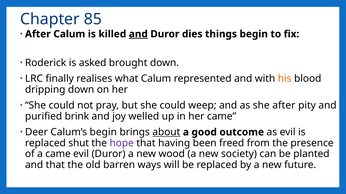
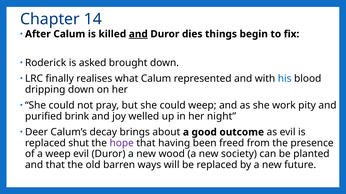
85: 85 -> 14 (93, 19)
his colour: orange -> blue (285, 79)
she after: after -> work (284, 106)
her came: came -> night (221, 117)
Calum’s begin: begin -> decay (103, 133)
about underline: present -> none (166, 133)
a came: came -> weep (58, 154)
